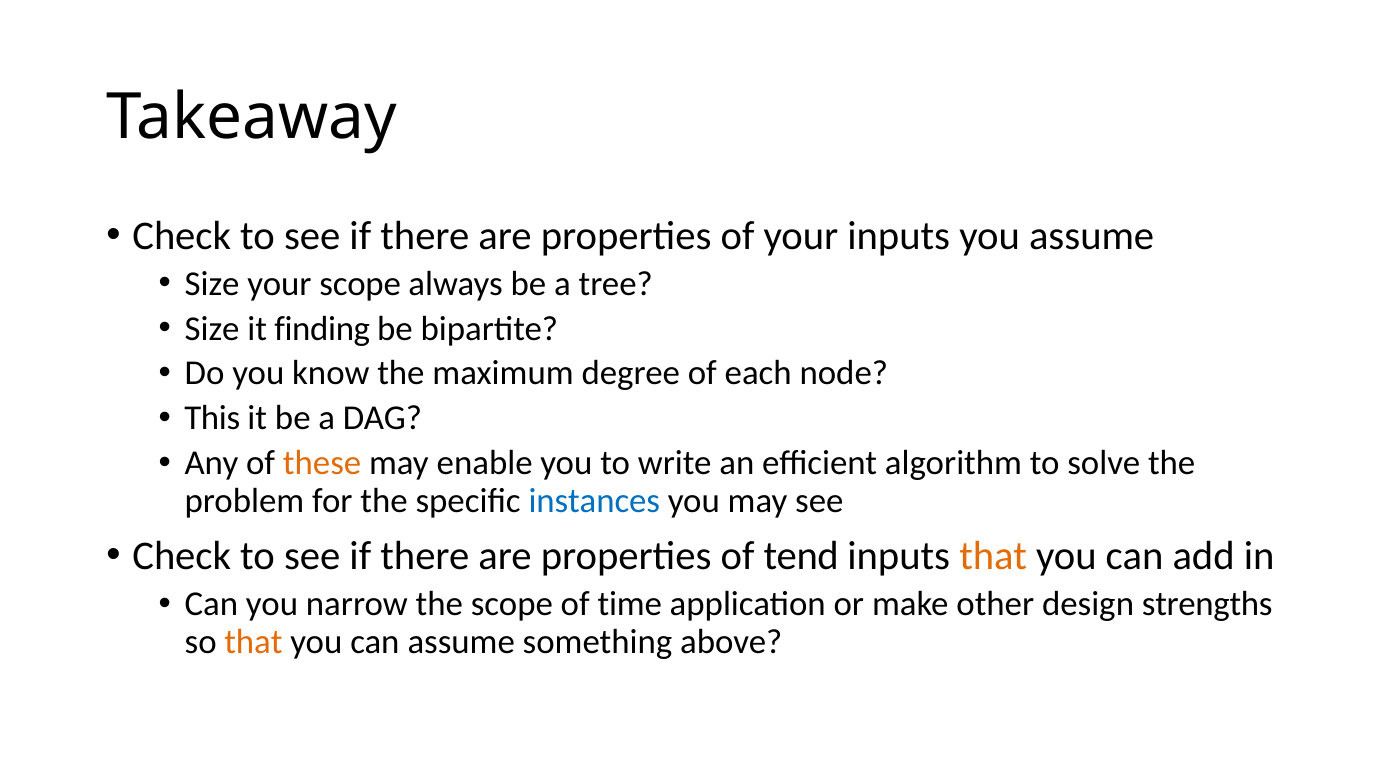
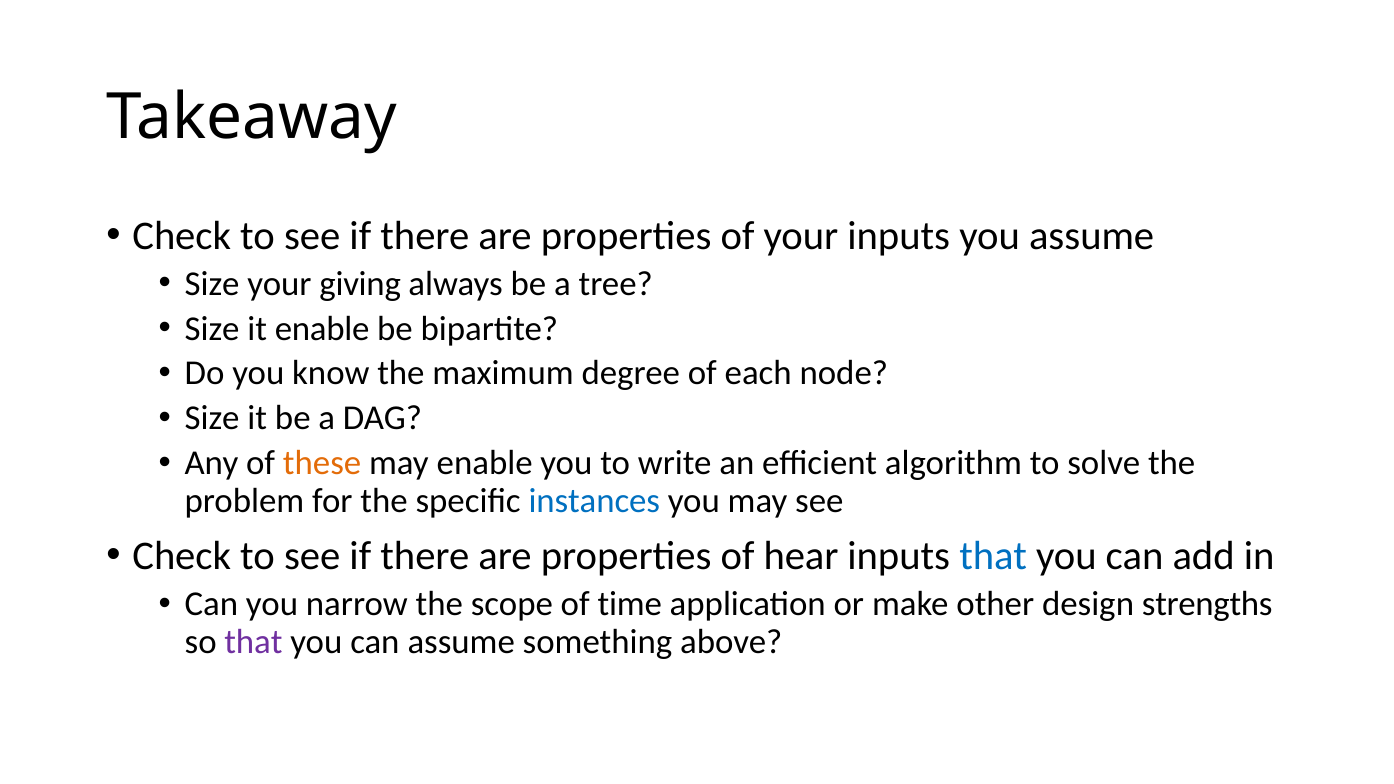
your scope: scope -> giving (360, 284)
it finding: finding -> enable (322, 329)
This: This -> Size (212, 418)
tend: tend -> hear (801, 556)
that colour: orange -> blue (993, 556)
that colour: orange -> purple (253, 642)
